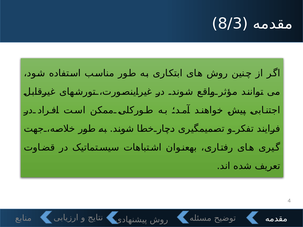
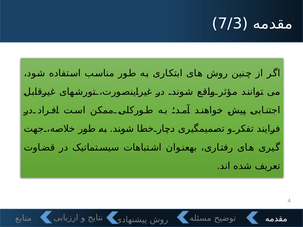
8/3: 8/3 -> 7/3 (230, 24)
